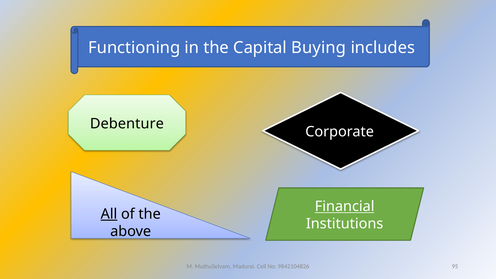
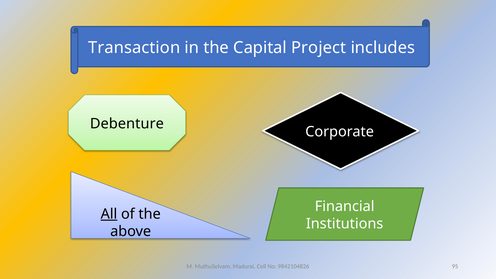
Functioning: Functioning -> Transaction (134, 48)
Buying: Buying -> Project (319, 48)
Financial underline: present -> none (345, 206)
